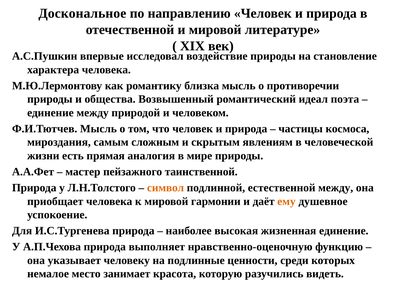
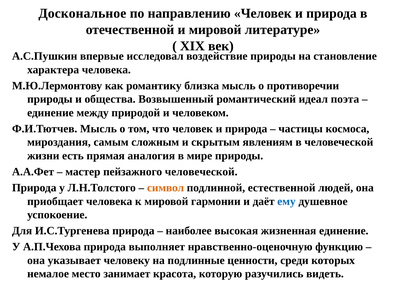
пейзажного таинственной: таинственной -> человеческой (201, 172)
естественной между: между -> людей (336, 188)
ему colour: orange -> blue (286, 201)
